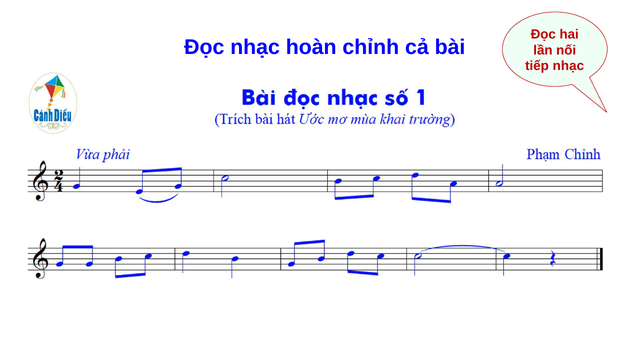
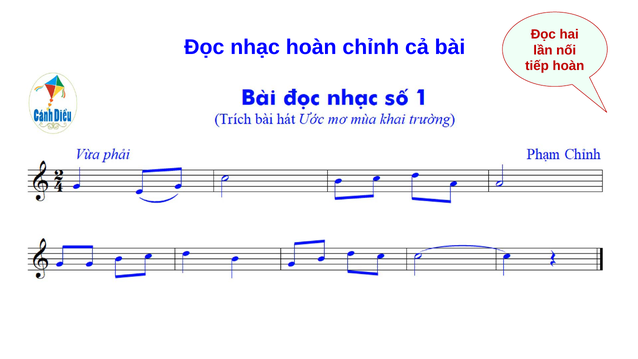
tiếp nhạc: nhạc -> hoàn (568, 66)
